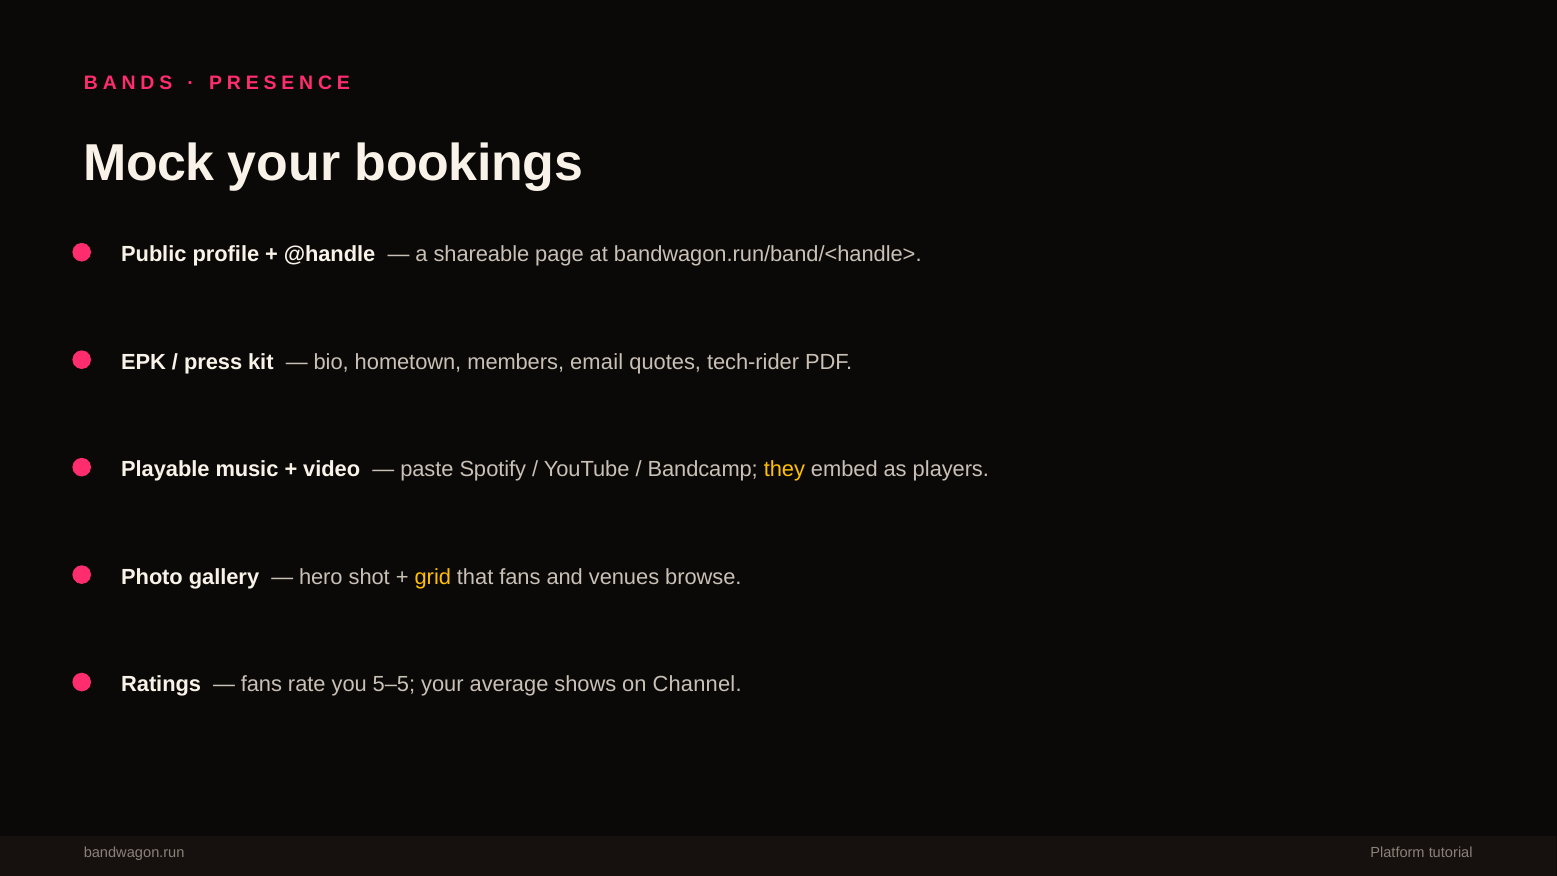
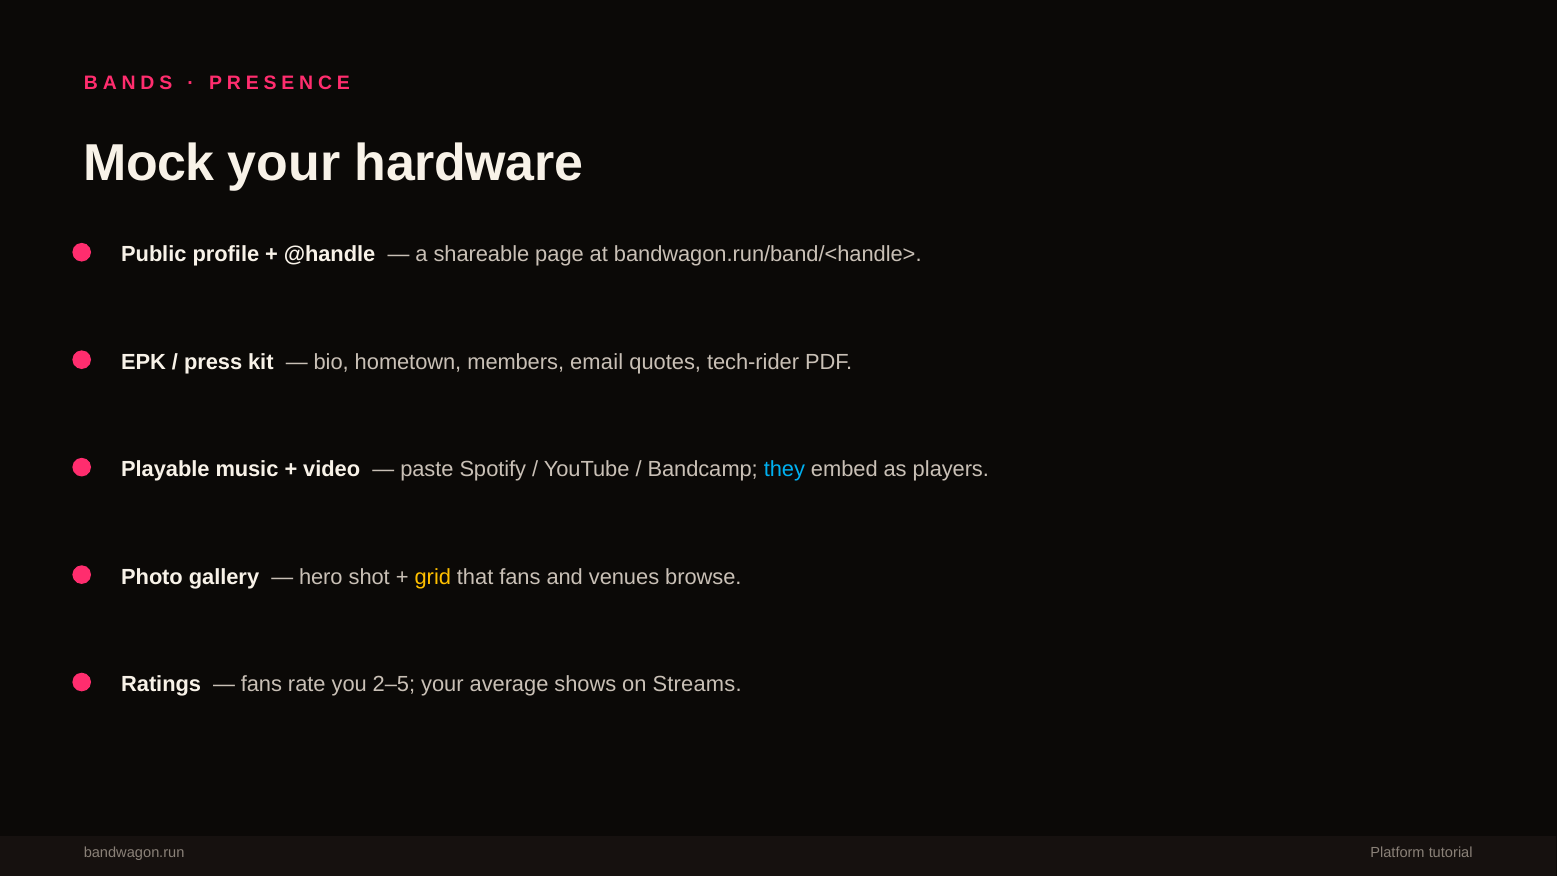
bookings: bookings -> hardware (469, 164)
they colour: yellow -> light blue (784, 469)
5–5: 5–5 -> 2–5 (394, 684)
Channel: Channel -> Streams (697, 684)
